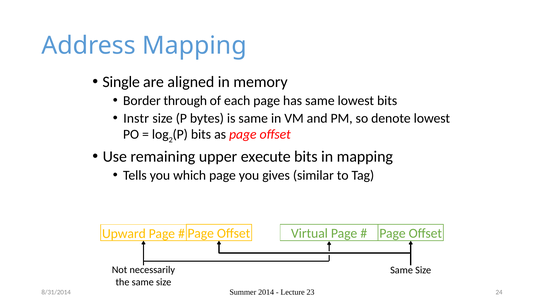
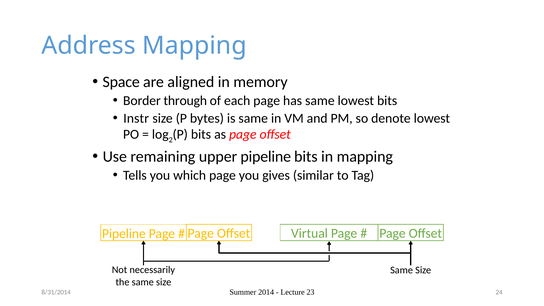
Single: Single -> Space (121, 82)
upper execute: execute -> pipeline (266, 156)
Upward: Upward -> Pipeline (124, 234)
